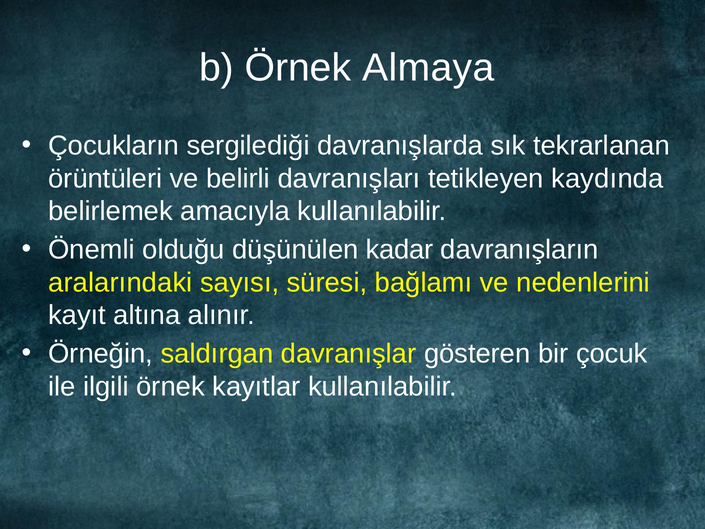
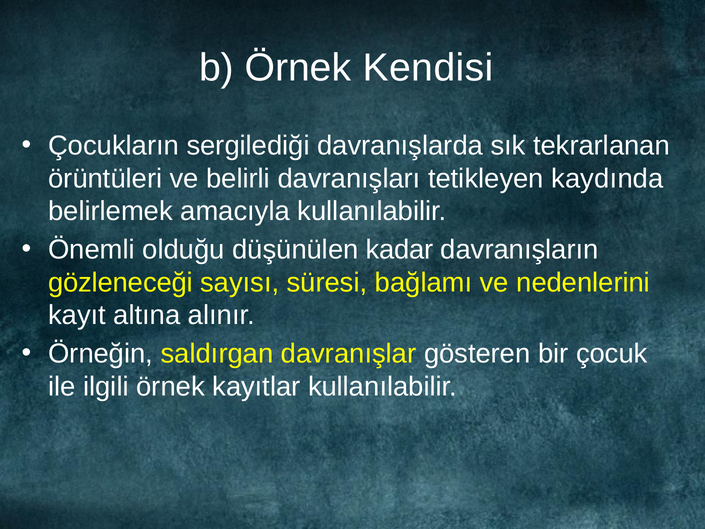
Almaya: Almaya -> Kendisi (428, 68)
aralarındaki: aralarındaki -> gözleneceği (121, 282)
